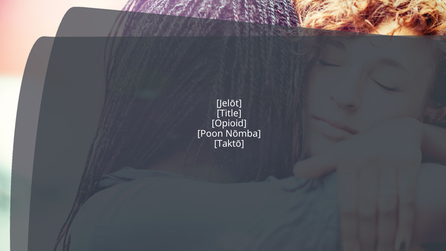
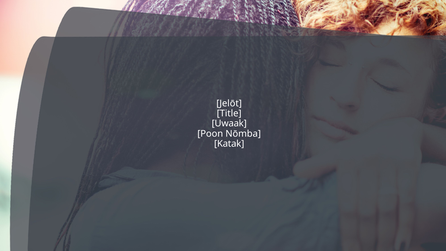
Opioid: Opioid -> Uwaak (229, 124)
Taktō: Taktō -> Katak (229, 144)
